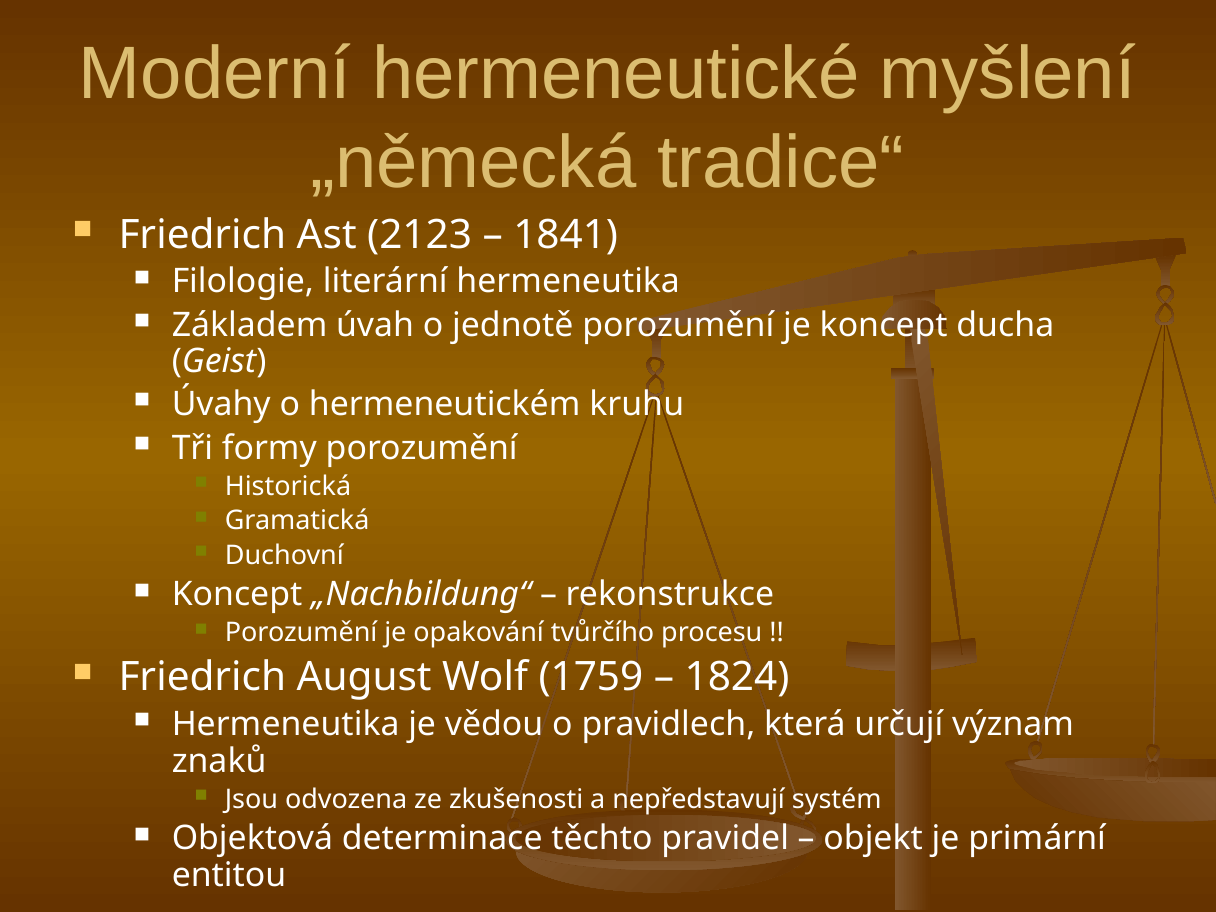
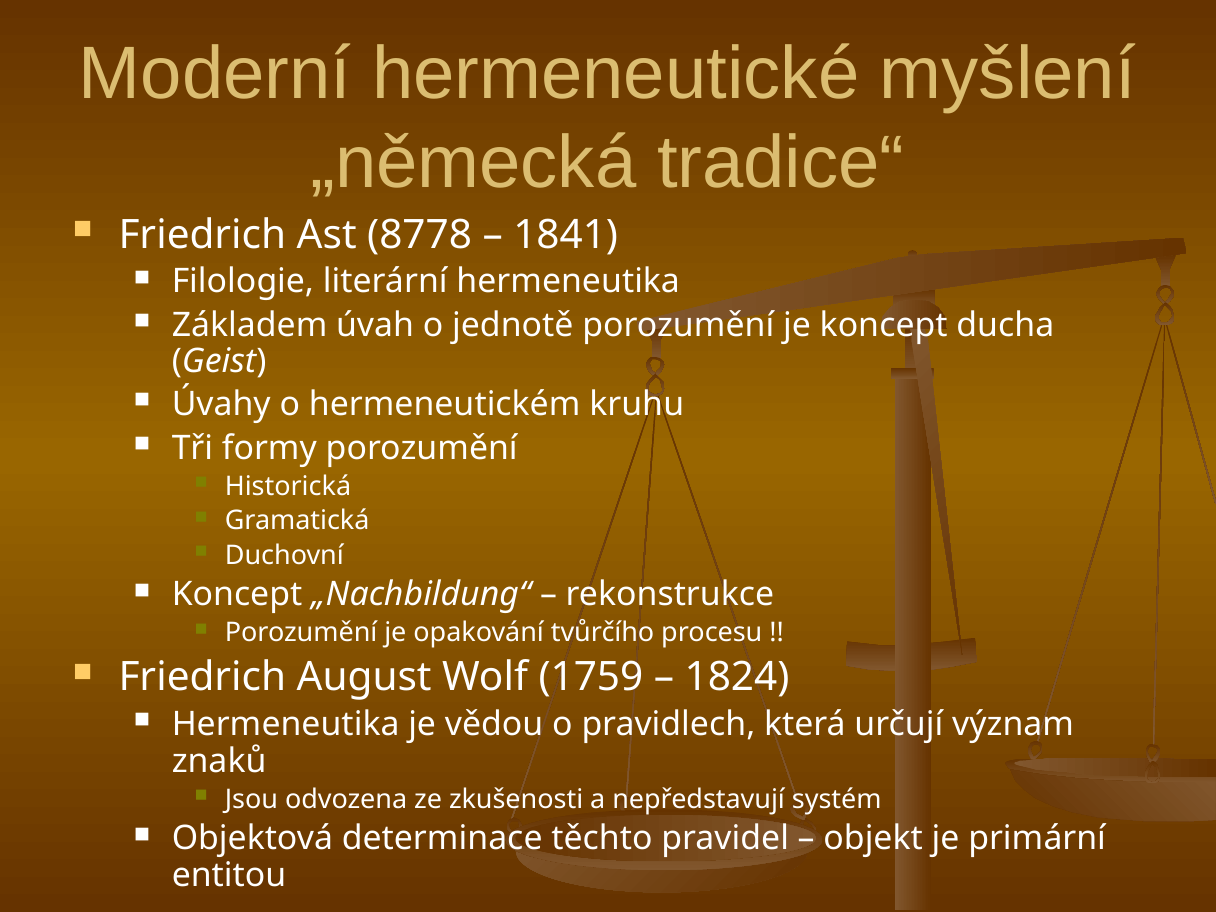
2123: 2123 -> 8778 (420, 235)
